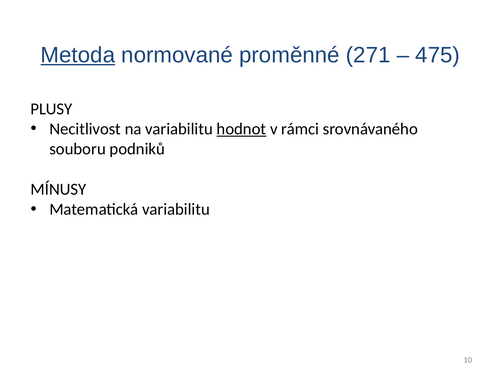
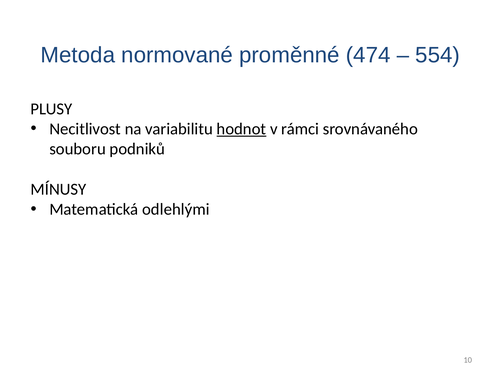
Metoda underline: present -> none (78, 55)
271: 271 -> 474 (368, 55)
475: 475 -> 554 (438, 55)
Matematická variabilitu: variabilitu -> odlehlými (176, 209)
